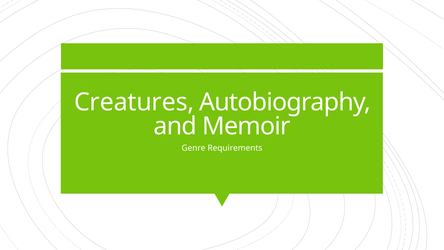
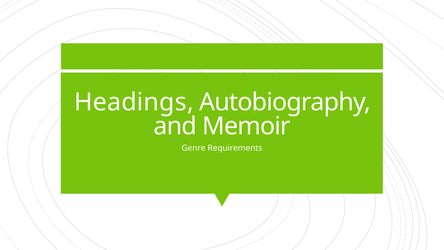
Creatures: Creatures -> Headings (134, 102)
